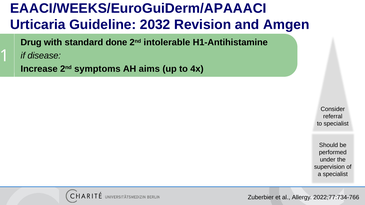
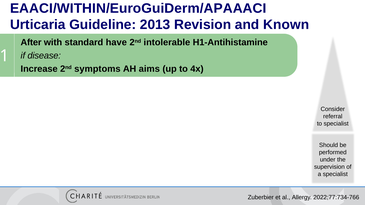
EAACI/WEEKS/EuroGuiDerm/APAAACI: EAACI/WEEKS/EuroGuiDerm/APAAACI -> EAACI/WITHIN/EuroGuiDerm/APAAACI (138, 8)
2032: 2032 -> 2013 (155, 25)
Amgen: Amgen -> Known (286, 25)
Drug: Drug -> After (31, 43)
done: done -> have (116, 43)
